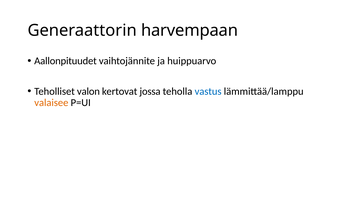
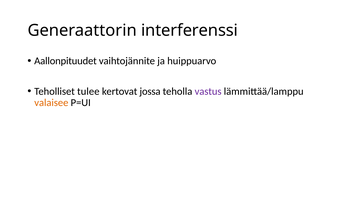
harvempaan: harvempaan -> interferenssi (190, 30)
valon: valon -> tulee (88, 91)
vastus colour: blue -> purple (208, 91)
